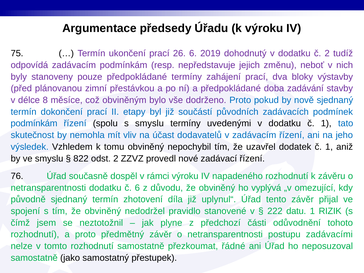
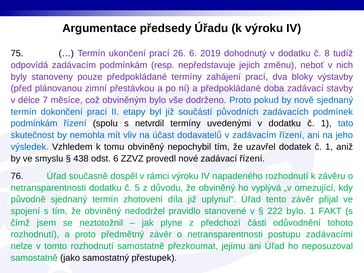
č 2: 2 -> 8 (327, 53)
doba zadávání: zadávání -> zadávací (305, 88)
8: 8 -> 7 (45, 100)
s smyslu: smyslu -> netvrdil (150, 123)
822: 822 -> 438 (81, 159)
odst 2: 2 -> 6 (116, 159)
č 6: 6 -> 5 (137, 188)
222 datu: datu -> bylo (296, 211)
RIZIK: RIZIK -> FAKT (330, 211)
řádné: řádné -> jejímu (234, 246)
